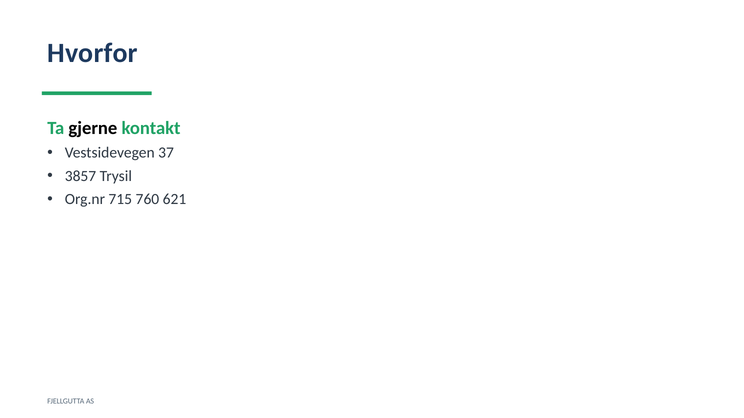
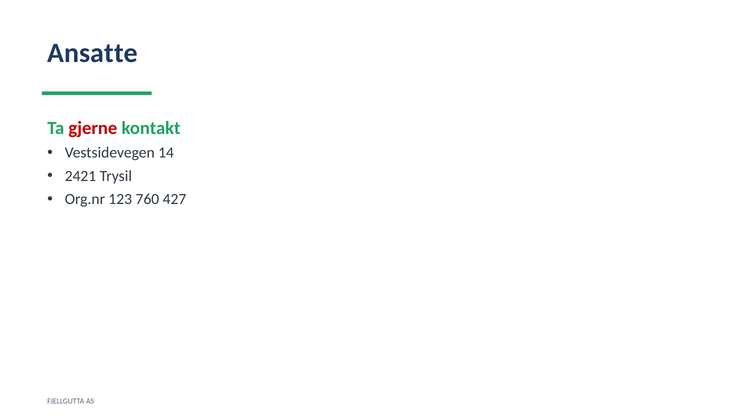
Hvorfor: Hvorfor -> Ansatte (93, 53)
gjerne colour: black -> red (93, 128)
37: 37 -> 14 (166, 153)
3857: 3857 -> 2421 (80, 176)
715: 715 -> 123 (120, 200)
621: 621 -> 427 (175, 200)
